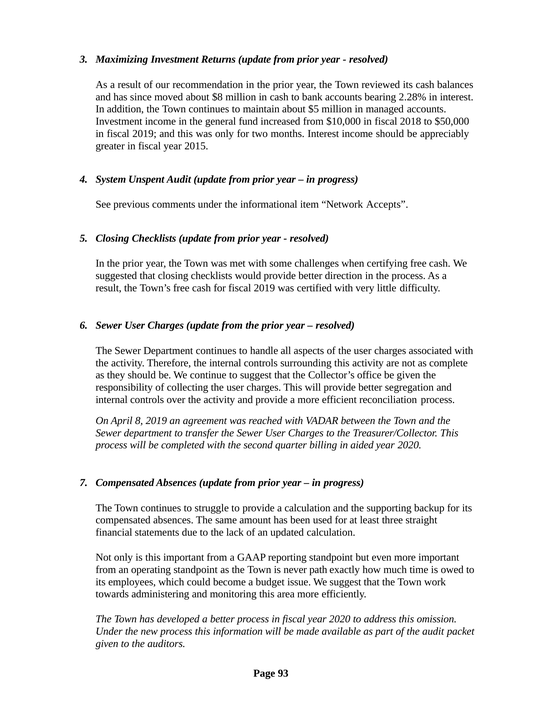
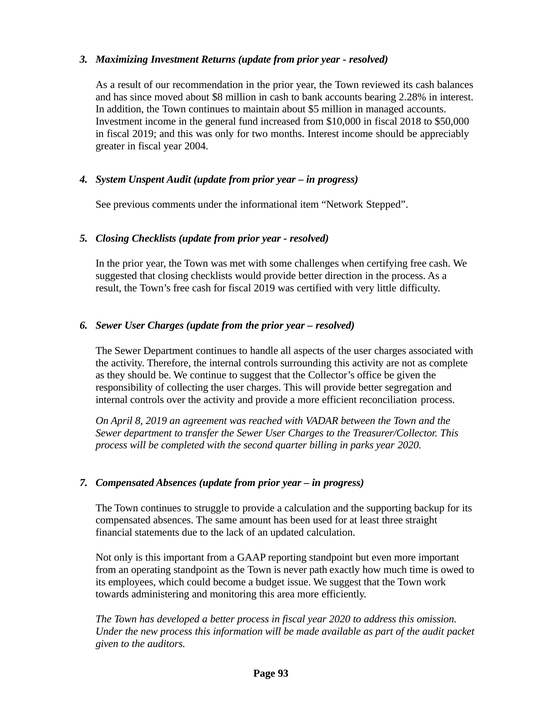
2015: 2015 -> 2004 (196, 146)
Accepts: Accepts -> Stepped (387, 204)
aided: aided -> parks (362, 445)
